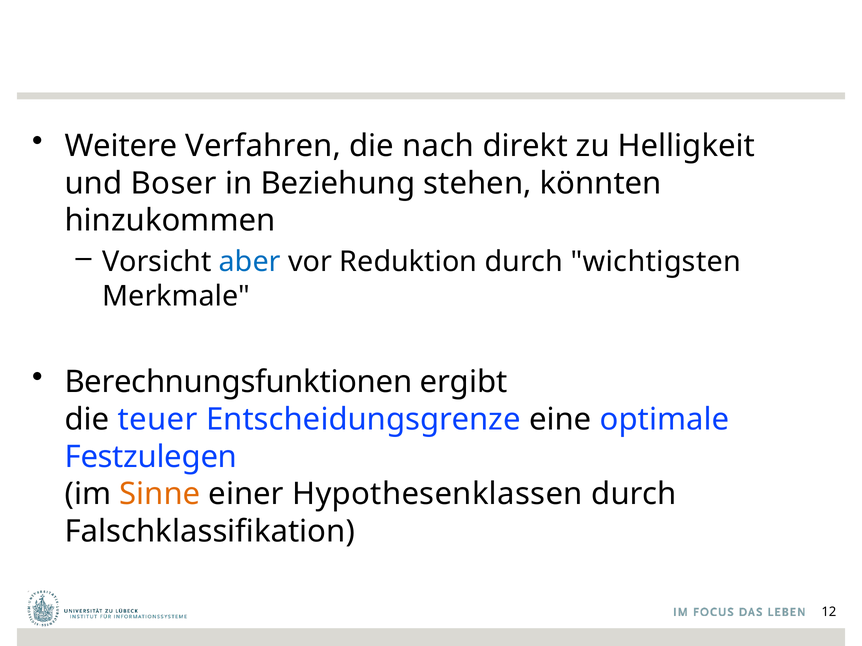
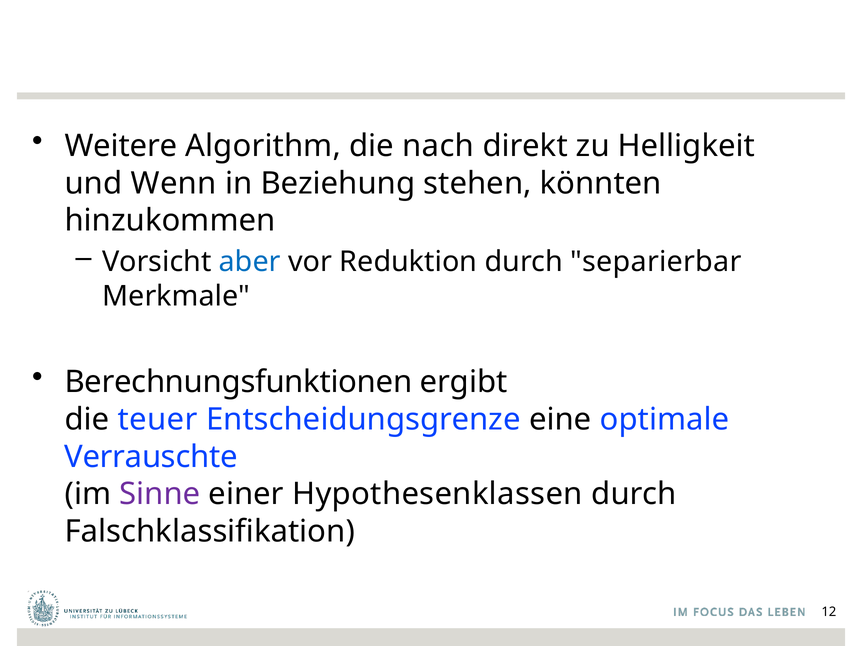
Verfahren: Verfahren -> Algorithm (263, 146)
Boser: Boser -> Wenn (174, 183)
wichtigsten: wichtigsten -> separierbar (656, 262)
Festzulegen: Festzulegen -> Verrauschte (151, 457)
Sinne colour: orange -> purple (160, 495)
